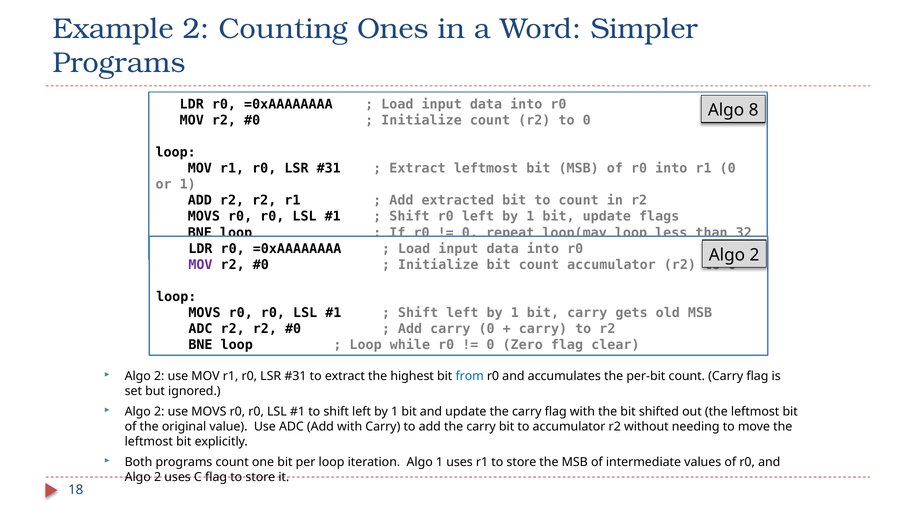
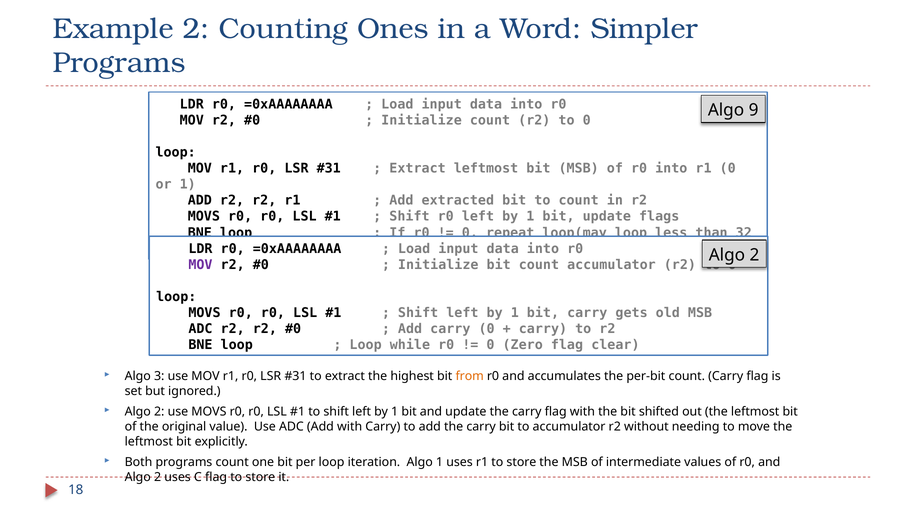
8: 8 -> 9 (754, 110)
2: 2 -> 3 (159, 376)
from colour: blue -> orange (470, 376)
